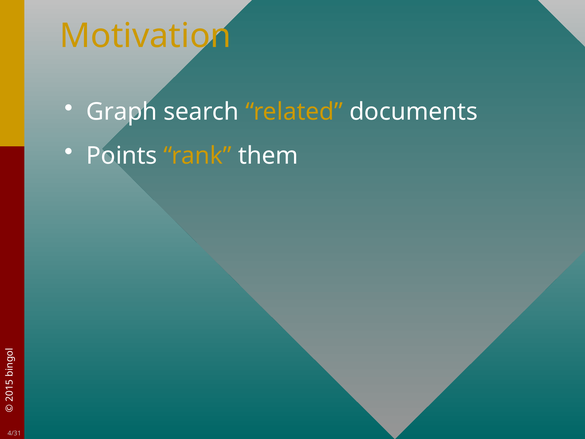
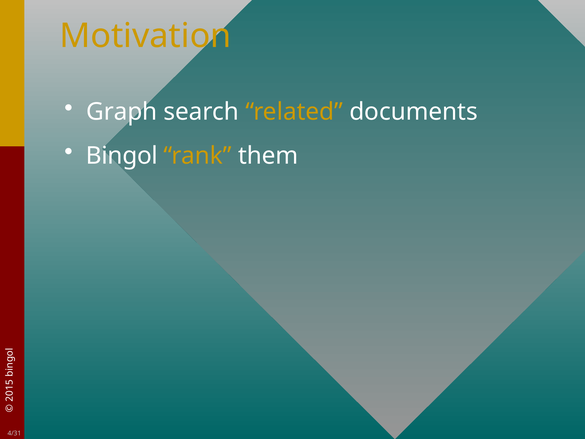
Points: Points -> Bingol (122, 156)
